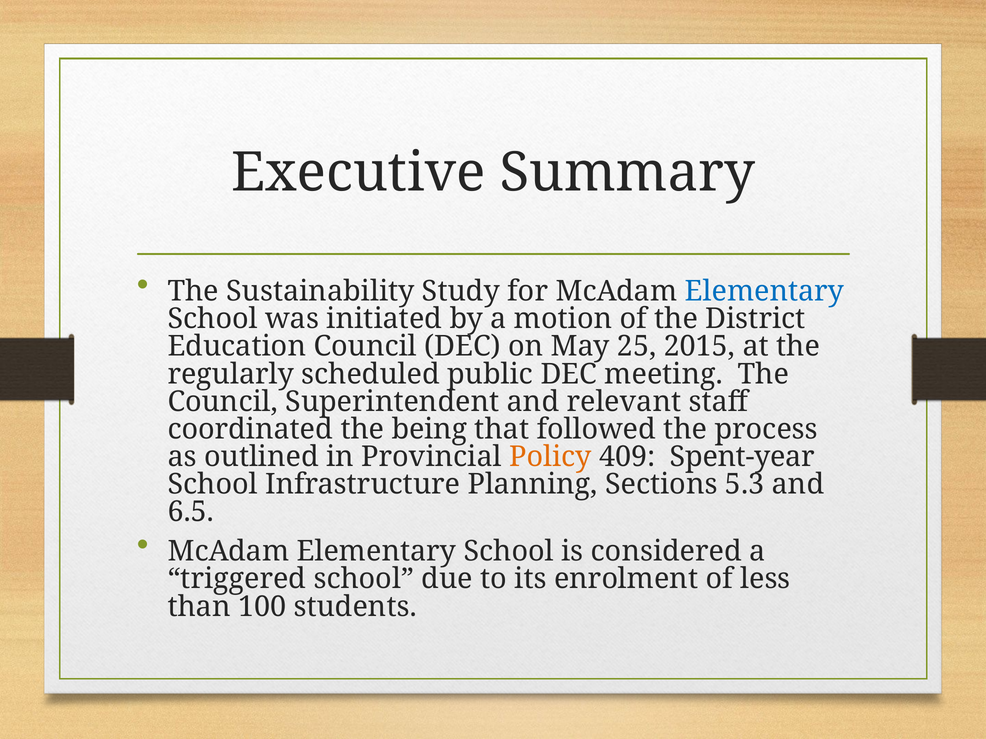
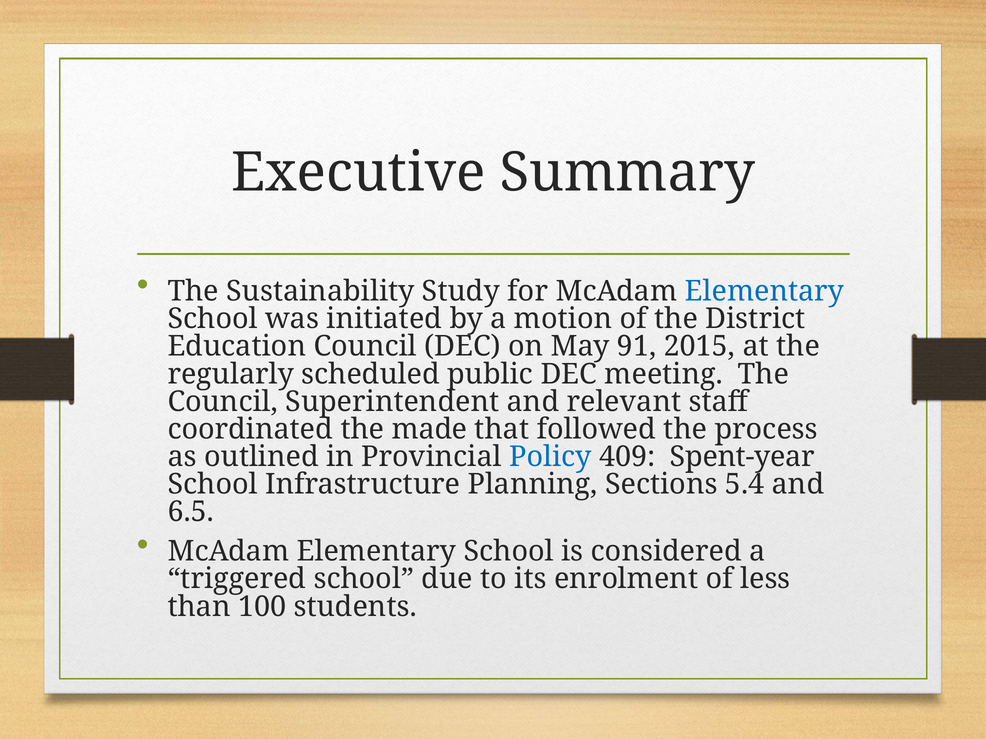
25: 25 -> 91 (637, 347)
being: being -> made (429, 430)
Policy colour: orange -> blue (550, 457)
5.3: 5.3 -> 5.4 (745, 485)
